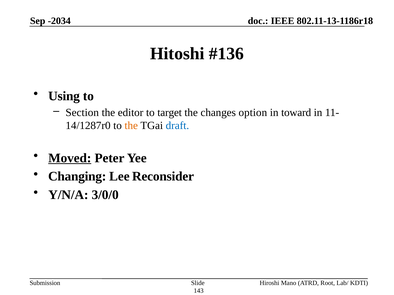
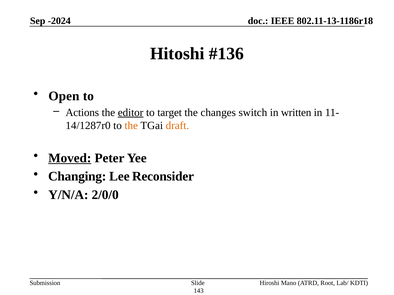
-2034: -2034 -> -2024 (59, 21)
Using: Using -> Open (64, 96)
Section: Section -> Actions (82, 113)
editor underline: none -> present (131, 113)
option: option -> switch (253, 113)
toward: toward -> written (296, 113)
draft colour: blue -> orange (177, 126)
3/0/0: 3/0/0 -> 2/0/0 (105, 195)
